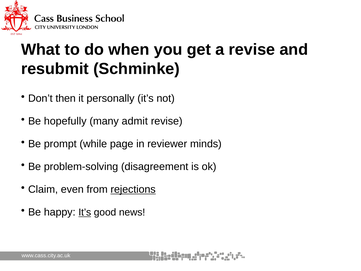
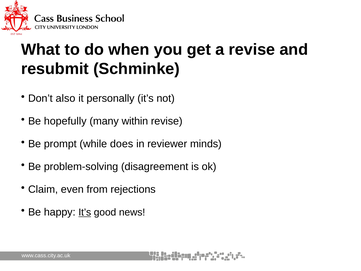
then: then -> also (65, 98)
admit: admit -> within (135, 121)
page: page -> does (122, 144)
rejections underline: present -> none (133, 189)
